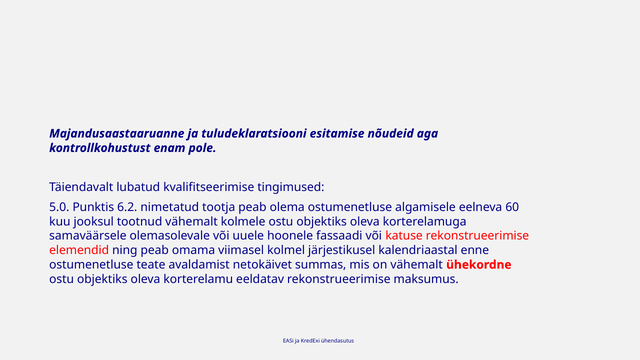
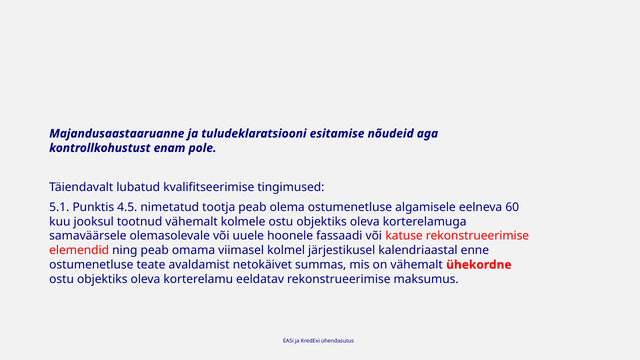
5.0: 5.0 -> 5.1 (59, 207)
6.2: 6.2 -> 4.5 (127, 207)
